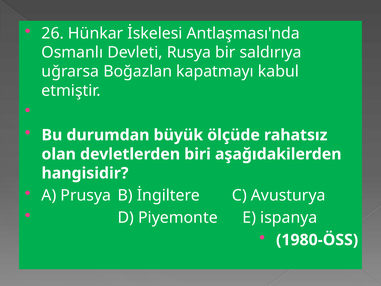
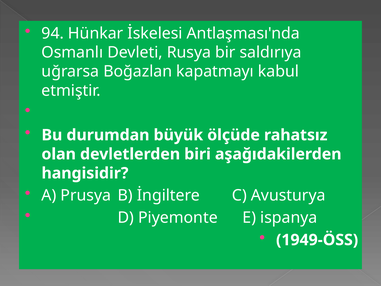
26: 26 -> 94 (53, 33)
1980-ÖSS: 1980-ÖSS -> 1949-ÖSS (317, 240)
